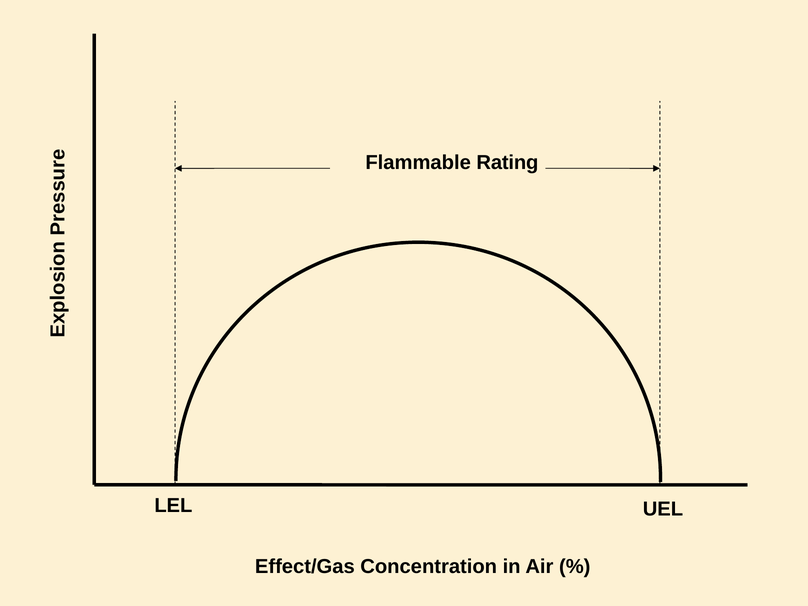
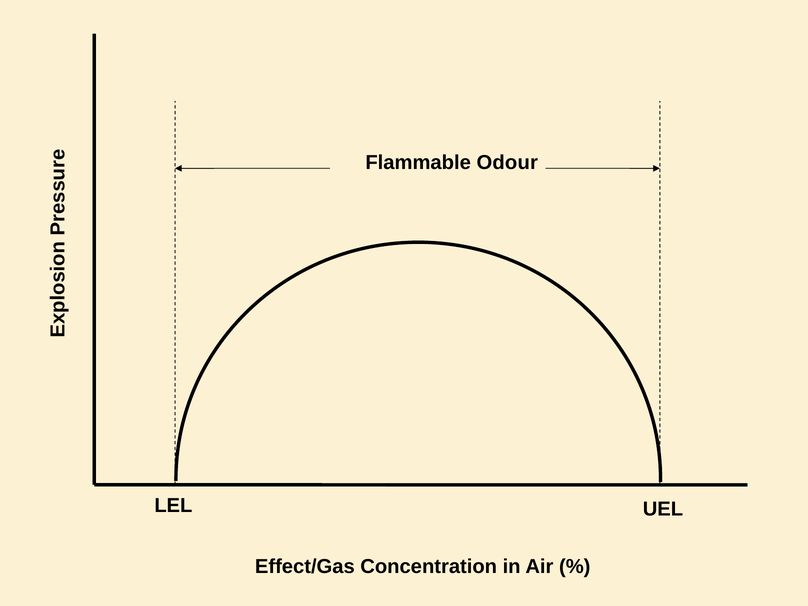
Rating: Rating -> Odour (507, 162)
